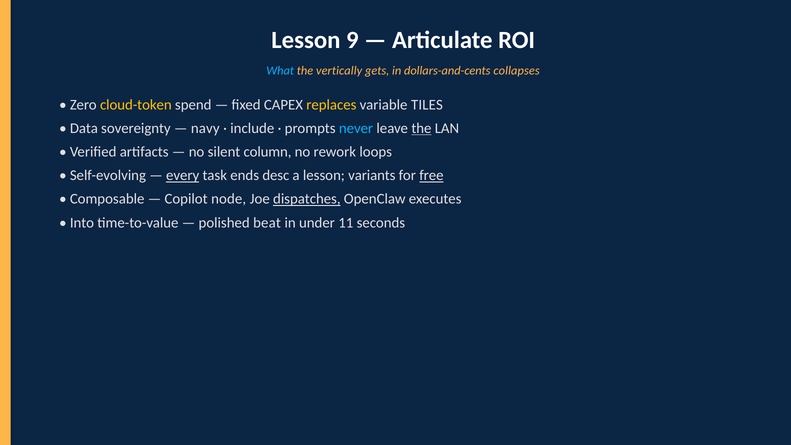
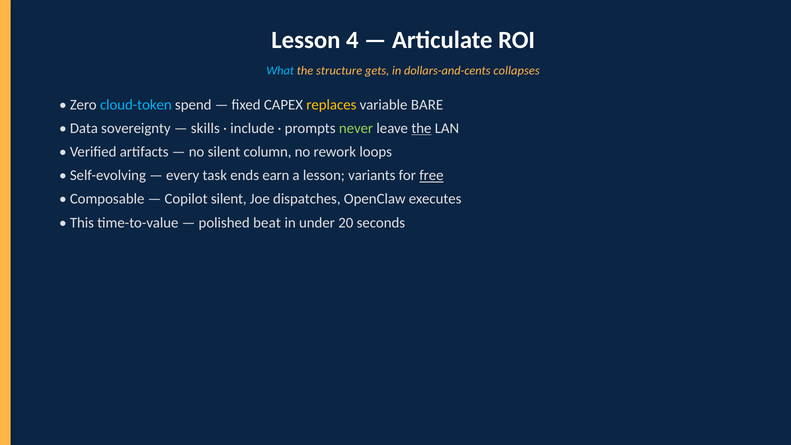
9: 9 -> 4 (352, 40)
vertically: vertically -> structure (339, 71)
cloud-token colour: yellow -> light blue (136, 105)
TILES: TILES -> BARE (427, 105)
navy: navy -> skills (205, 128)
never colour: light blue -> light green (356, 128)
every underline: present -> none (183, 176)
desc: desc -> earn (276, 176)
Copilot node: node -> silent (229, 199)
dispatches underline: present -> none (307, 199)
Into: Into -> This (82, 223)
11: 11 -> 20 (346, 223)
